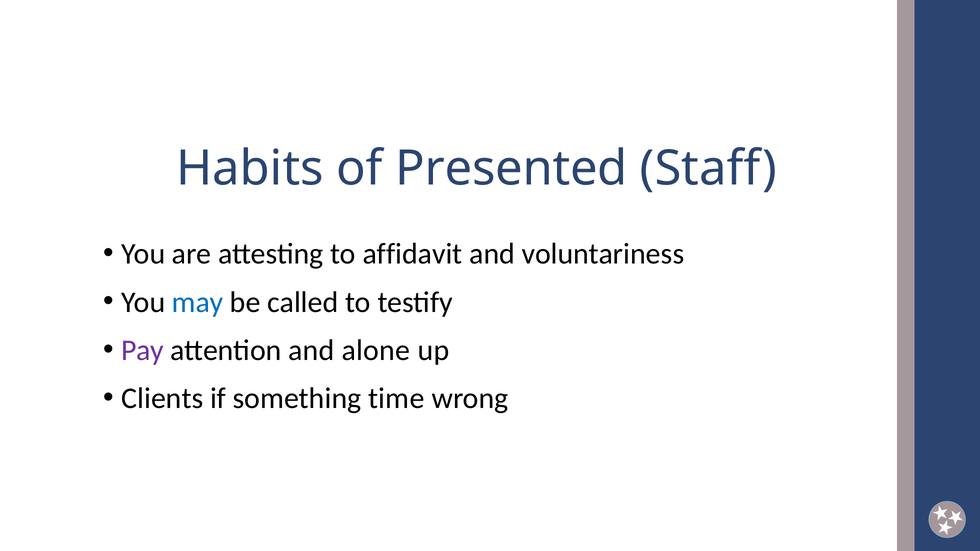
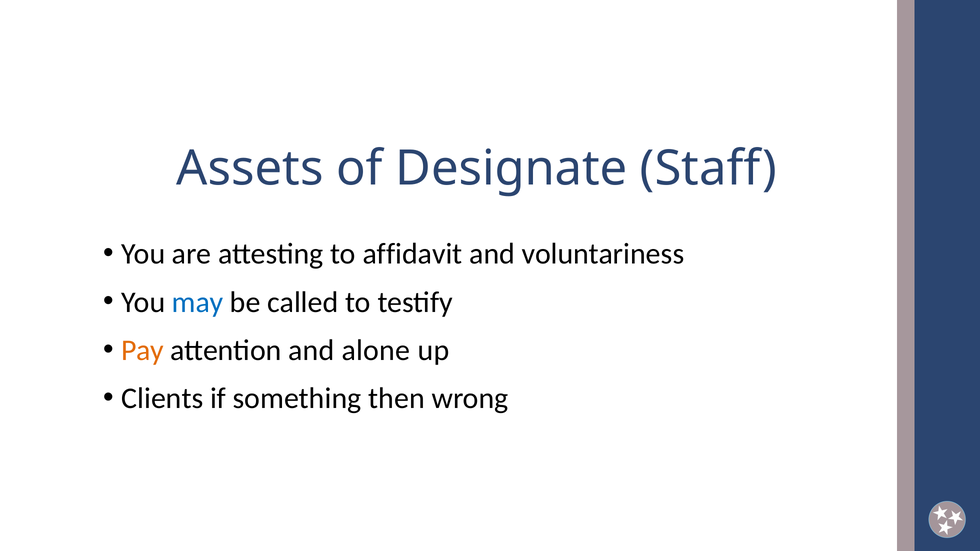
Habits: Habits -> Assets (250, 169)
Presented: Presented -> Designate (511, 169)
Pay colour: purple -> orange (143, 350)
time: time -> then (396, 399)
